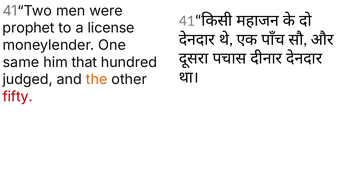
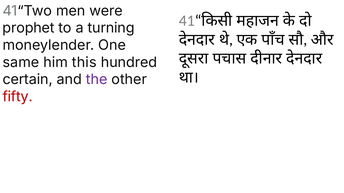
license: license -> turning (111, 28)
that: that -> this (84, 62)
judged: judged -> certain (28, 80)
the colour: orange -> purple (97, 80)
